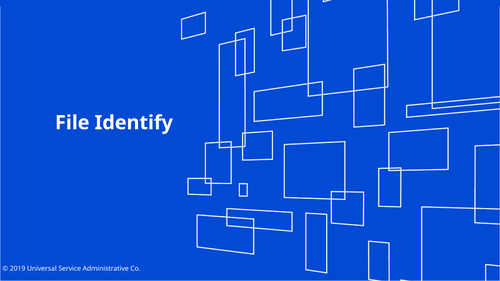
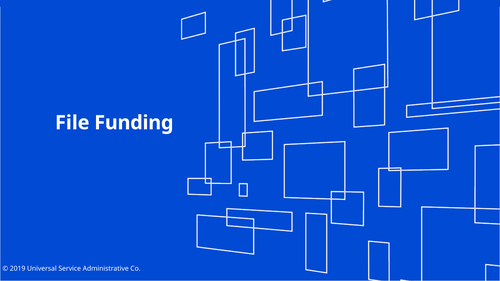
Identify: Identify -> Funding (134, 123)
